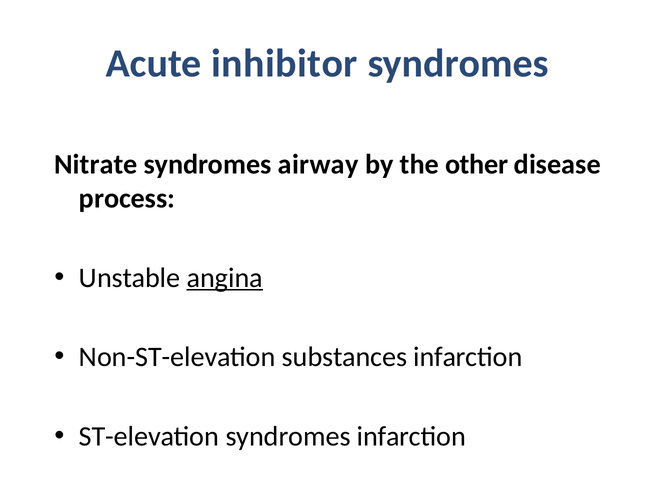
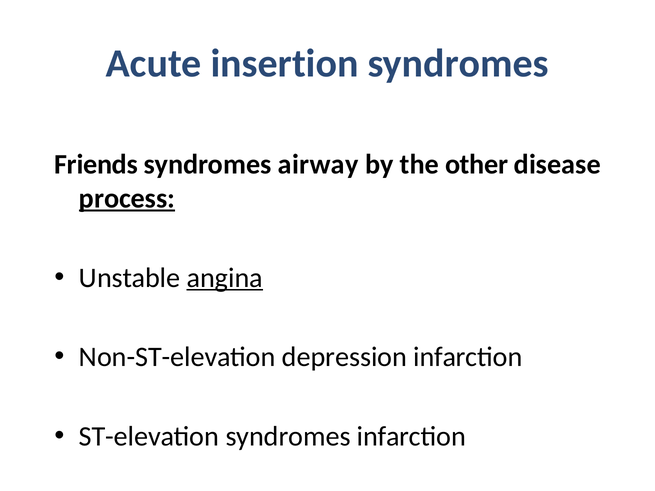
inhibitor: inhibitor -> insertion (285, 63)
Nitrate: Nitrate -> Friends (96, 165)
process underline: none -> present (127, 199)
substances: substances -> depression (344, 357)
